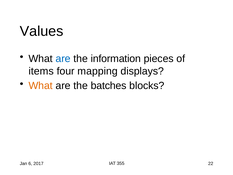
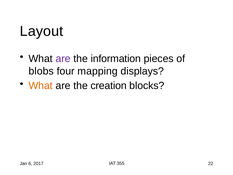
Values: Values -> Layout (41, 31)
are colour: blue -> purple (63, 59)
items: items -> blobs (41, 71)
batches: batches -> creation (109, 86)
